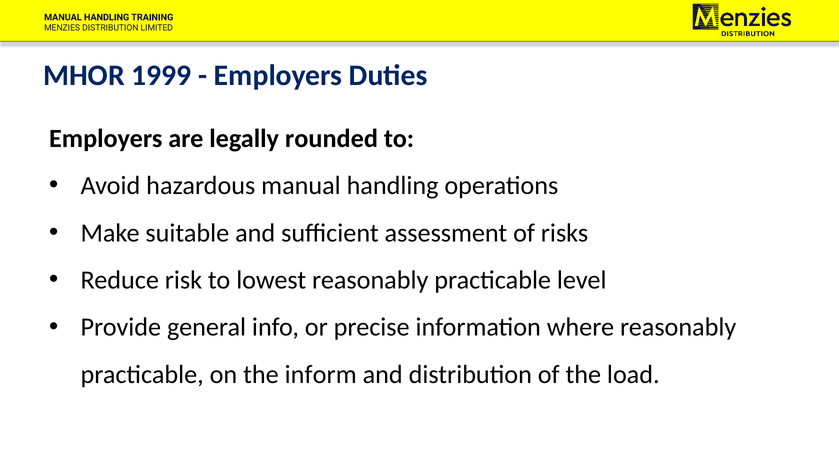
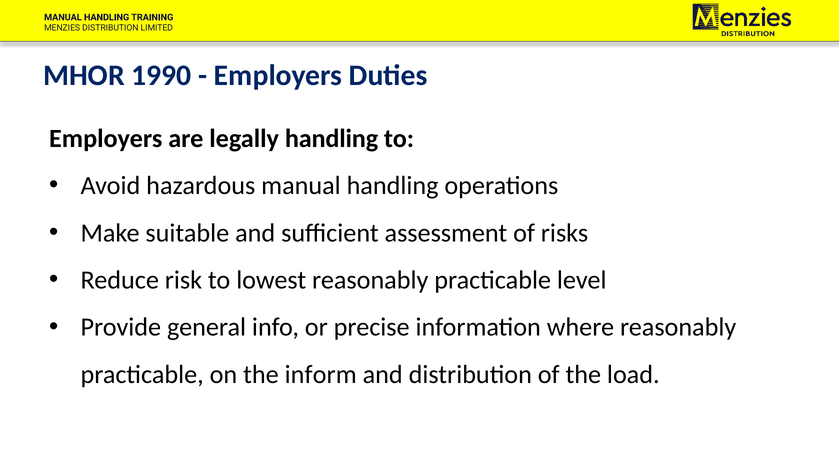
1999: 1999 -> 1990 (161, 76)
legally rounded: rounded -> handling (332, 139)
